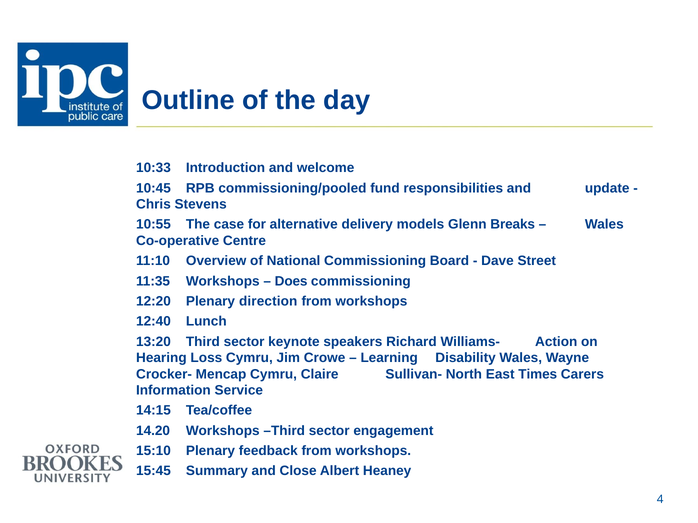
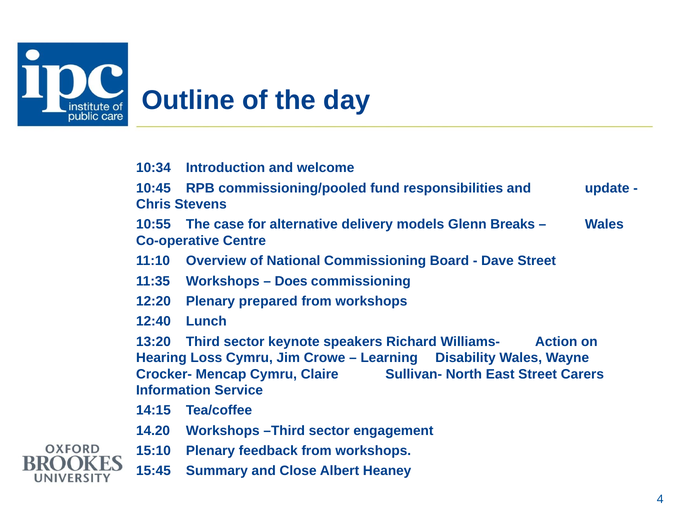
10:33: 10:33 -> 10:34 (153, 168)
direction: direction -> prepared (268, 302)
East Times: Times -> Street (538, 374)
